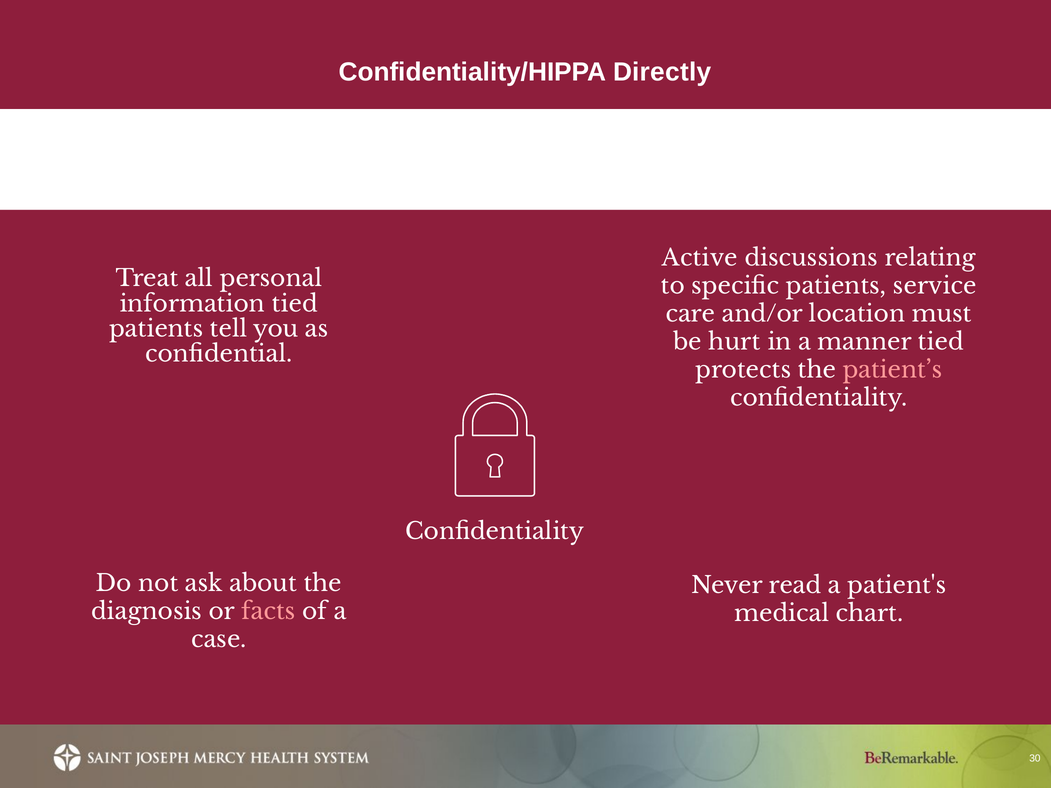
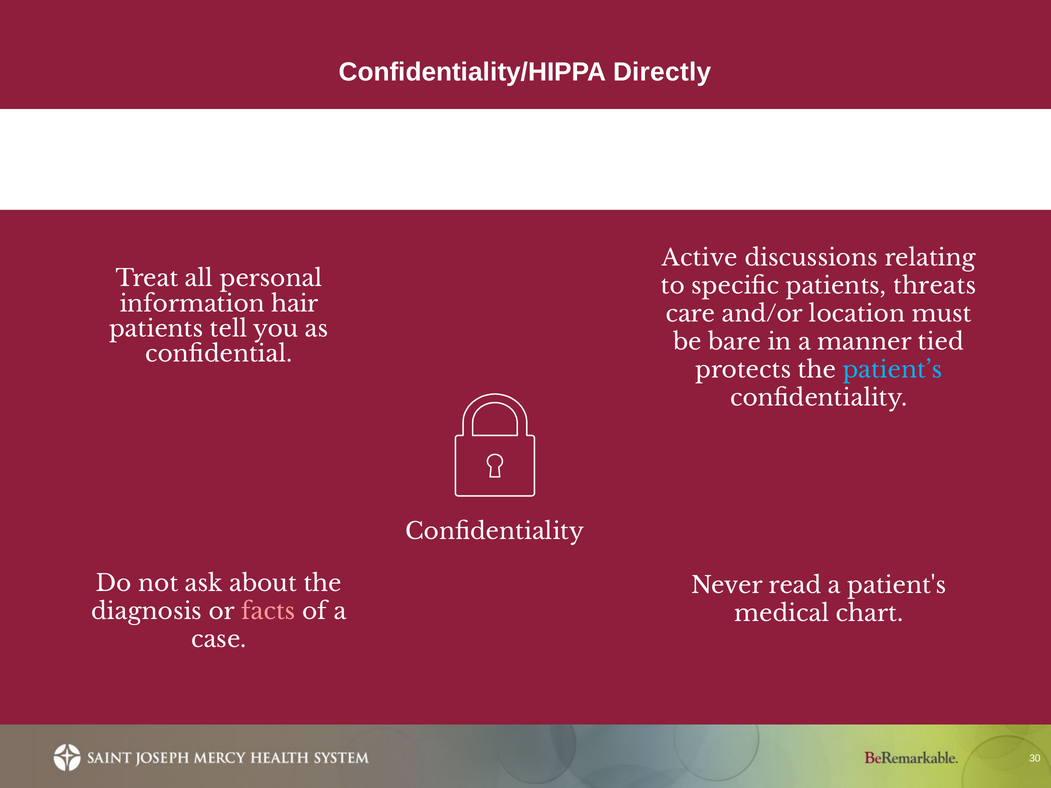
service: service -> threats (935, 286)
information tied: tied -> hair (295, 304)
hurt: hurt -> bare (735, 342)
patient’s colour: pink -> light blue (892, 370)
